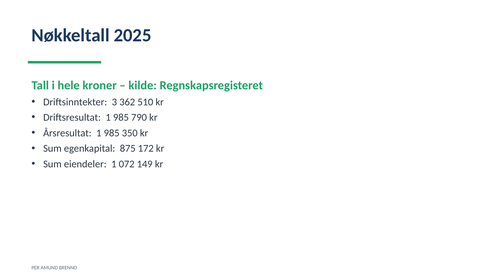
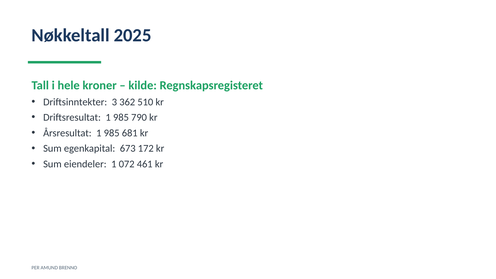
350: 350 -> 681 (130, 133)
875: 875 -> 673 (128, 149)
149: 149 -> 461 (145, 164)
